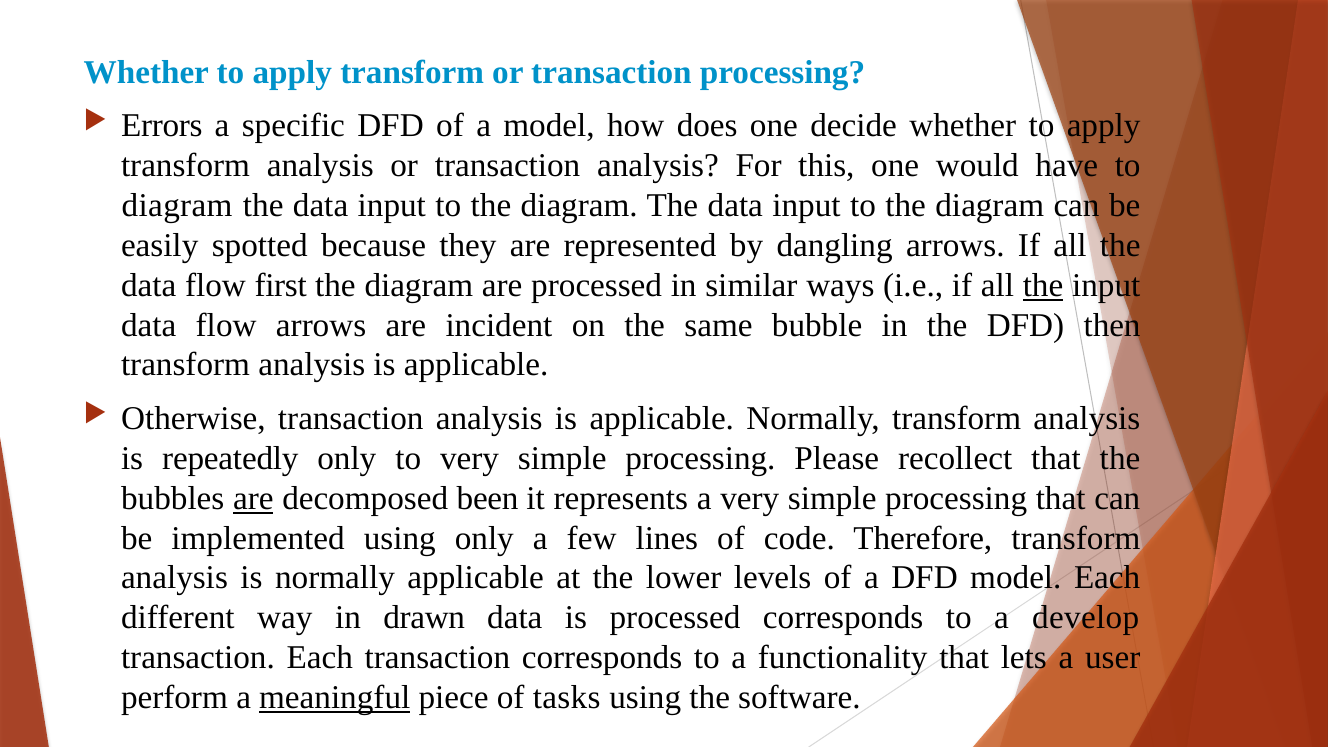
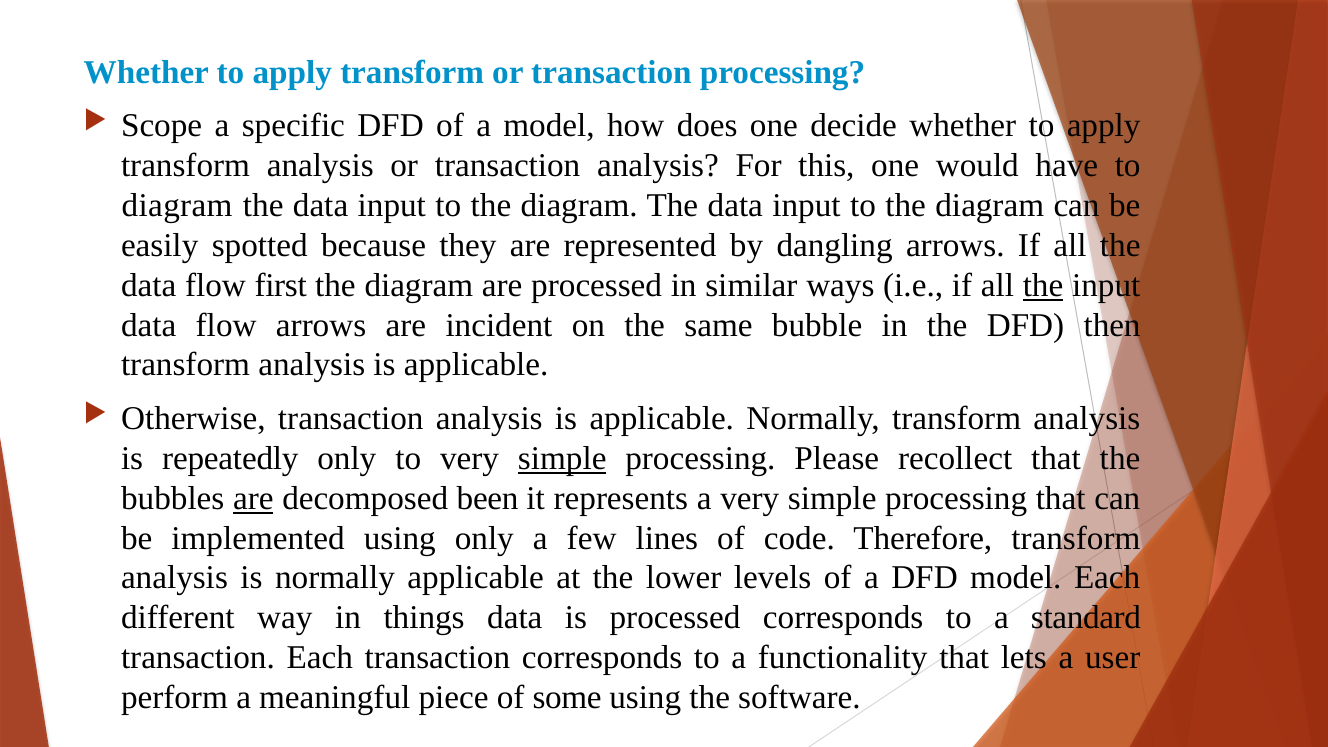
Errors: Errors -> Scope (162, 126)
simple underline: none -> present (562, 458)
drawn: drawn -> things (424, 618)
develop: develop -> standard (1086, 618)
meaningful underline: present -> none (335, 697)
tasks: tasks -> some (567, 697)
